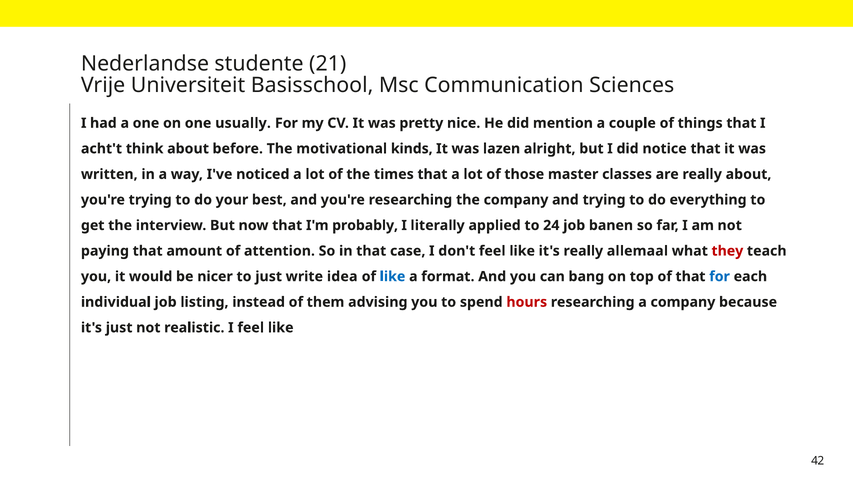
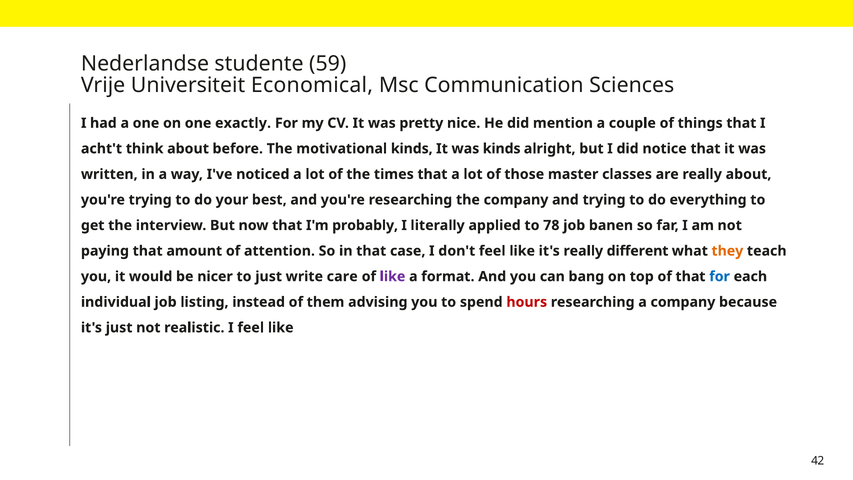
21: 21 -> 59 (328, 64)
Basisschool: Basisschool -> Economical (312, 85)
usually: usually -> exactly (243, 123)
was lazen: lazen -> kinds (502, 149)
24: 24 -> 78 (551, 226)
allemaal: allemaal -> different (638, 251)
they colour: red -> orange (727, 251)
idea: idea -> care (342, 277)
like colour: blue -> purple (393, 277)
